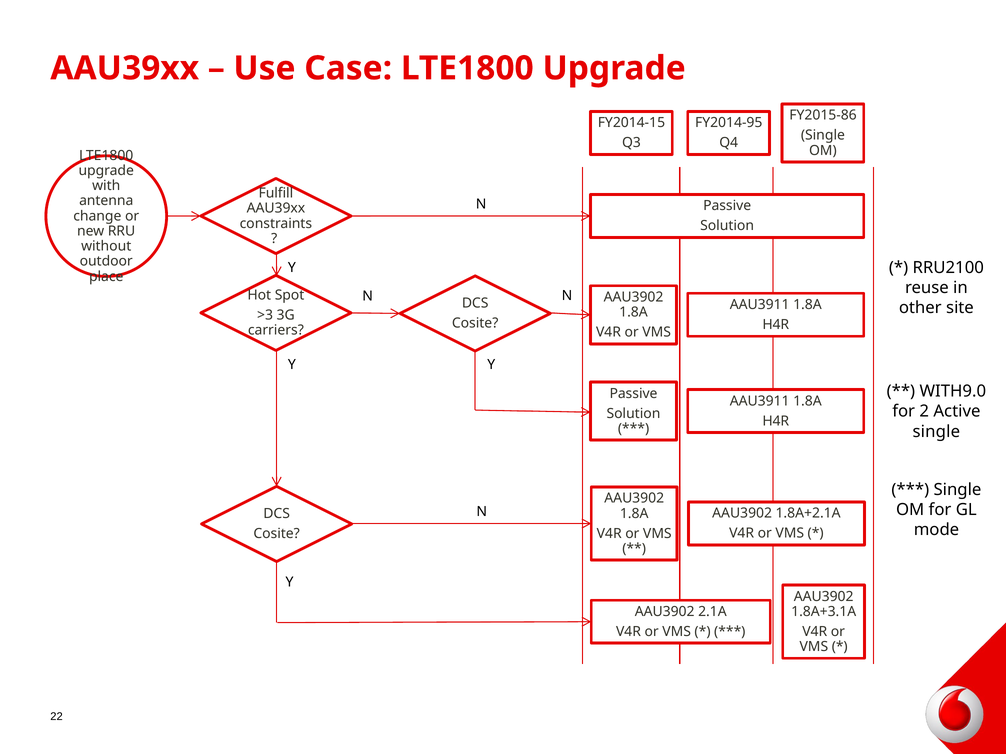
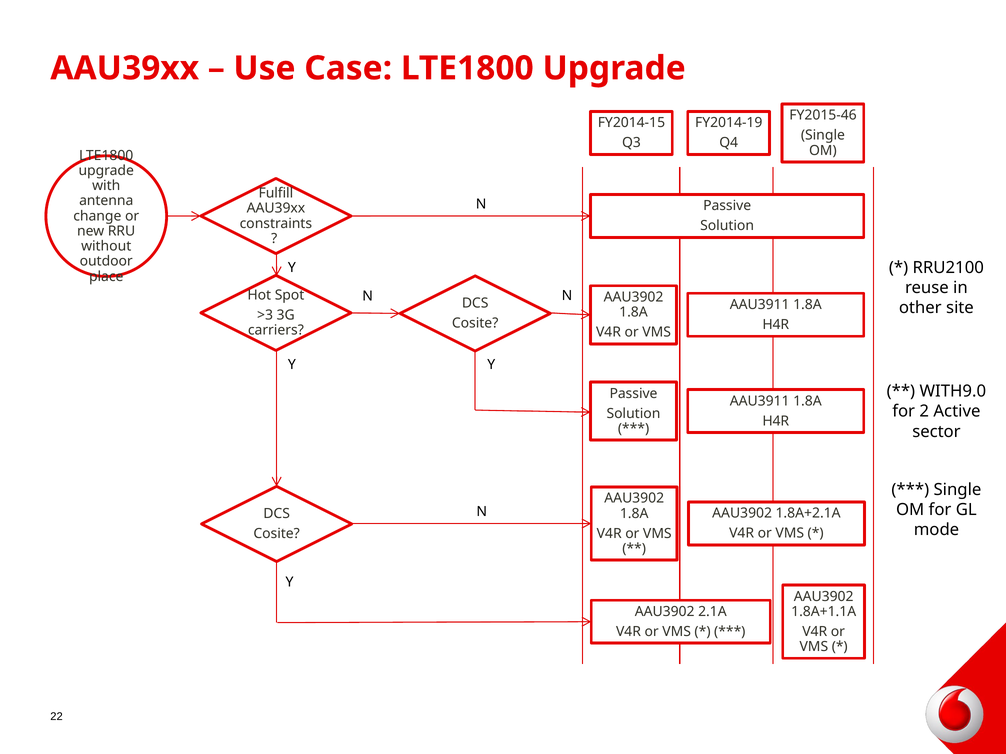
FY2015-86: FY2015-86 -> FY2015-46 (823, 115)
FY2014-95: FY2014-95 -> FY2014-19 (729, 123)
single: single -> sector (936, 432)
1.8A+3.1A: 1.8A+3.1A -> 1.8A+1.1A (824, 612)
